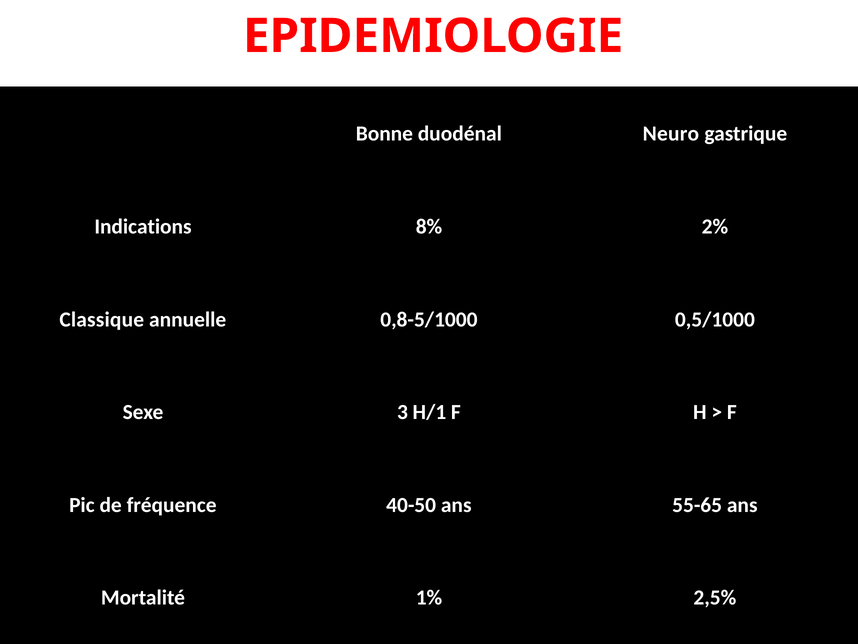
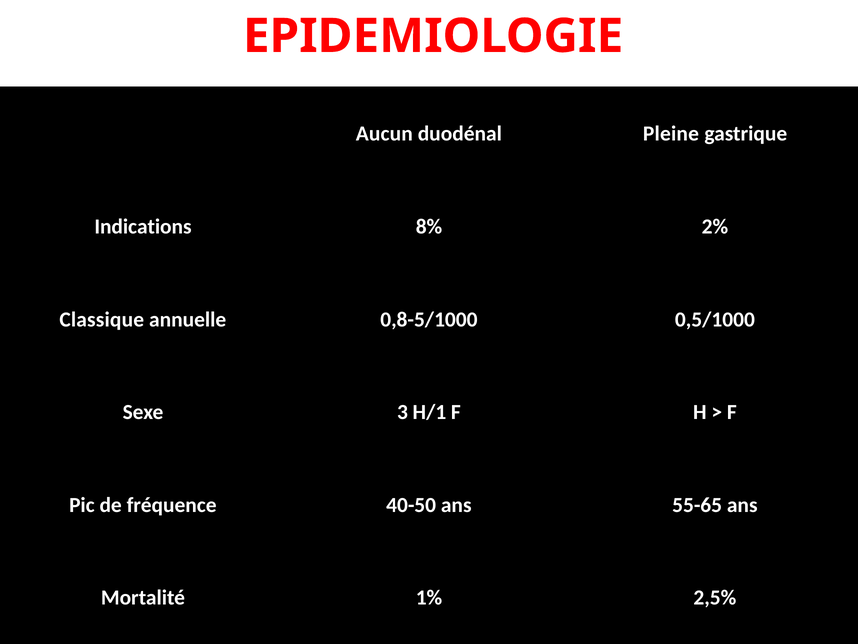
Bonne: Bonne -> Aucun (384, 134)
Neuro: Neuro -> Pleine (671, 134)
